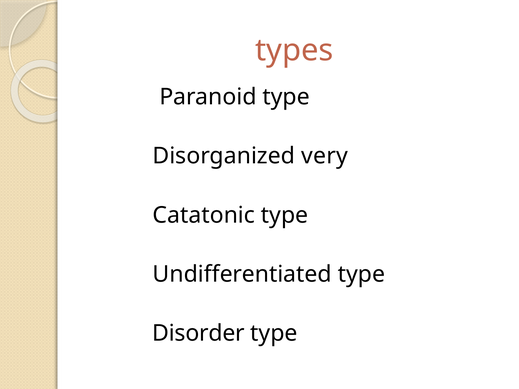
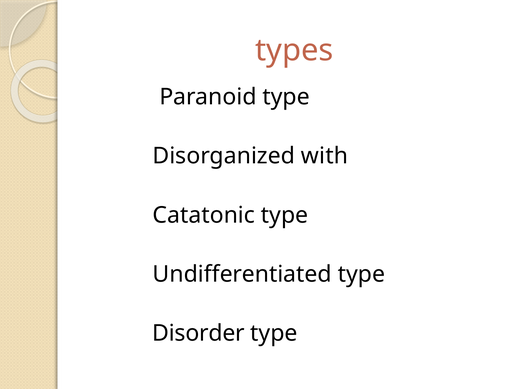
very: very -> with (325, 156)
